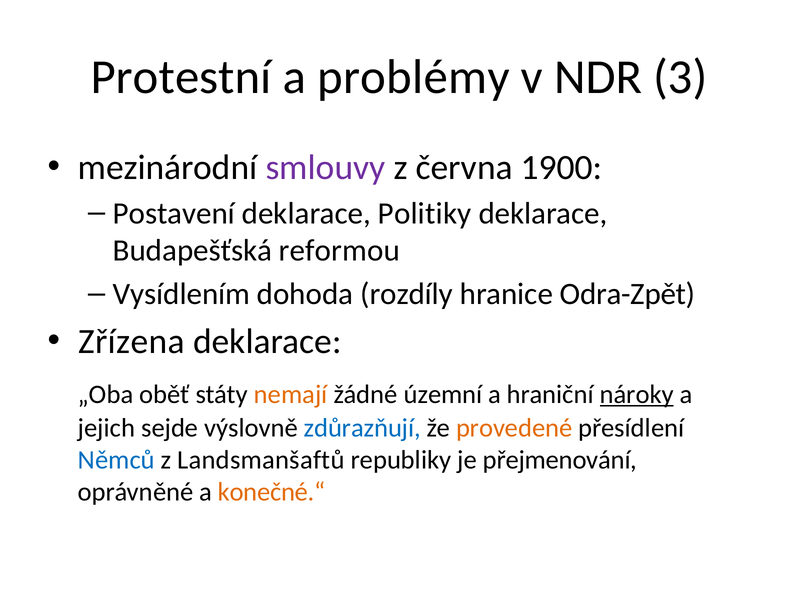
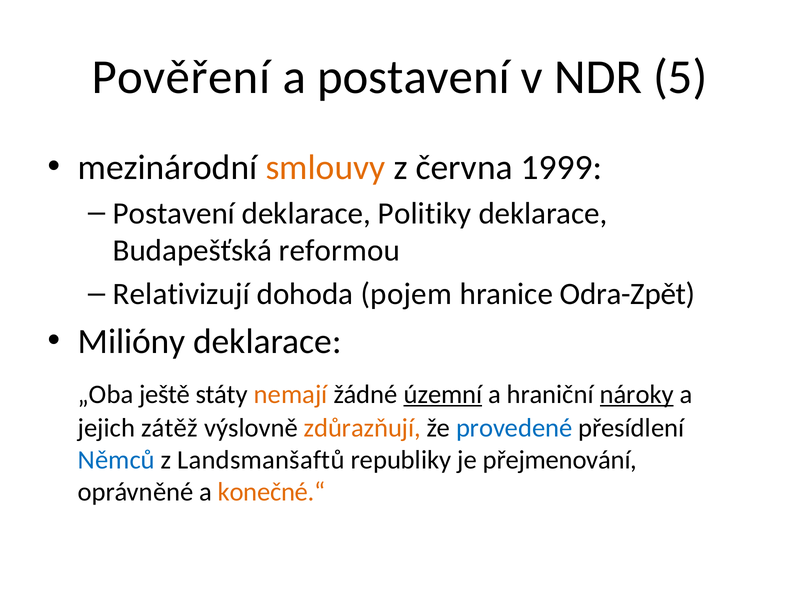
Protestní: Protestní -> Pověření (181, 77)
a problémy: problémy -> postavení (414, 77)
3: 3 -> 5 (680, 77)
smlouvy colour: purple -> orange (326, 168)
1900: 1900 -> 1999 (561, 168)
Vysídlením: Vysídlením -> Relativizují (181, 294)
rozdíly: rozdíly -> pojem (406, 294)
Zřízena: Zřízena -> Milióny (132, 342)
oběť: oběť -> ještě (165, 394)
územní underline: none -> present (443, 394)
sejde: sejde -> zátěž (170, 428)
zdůrazňují colour: blue -> orange (362, 428)
provedené colour: orange -> blue (514, 428)
